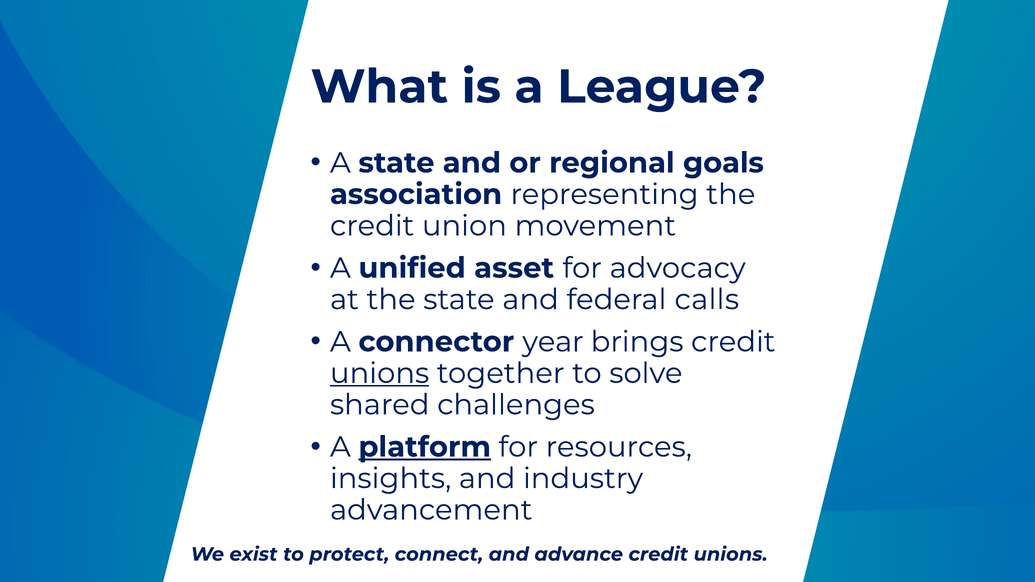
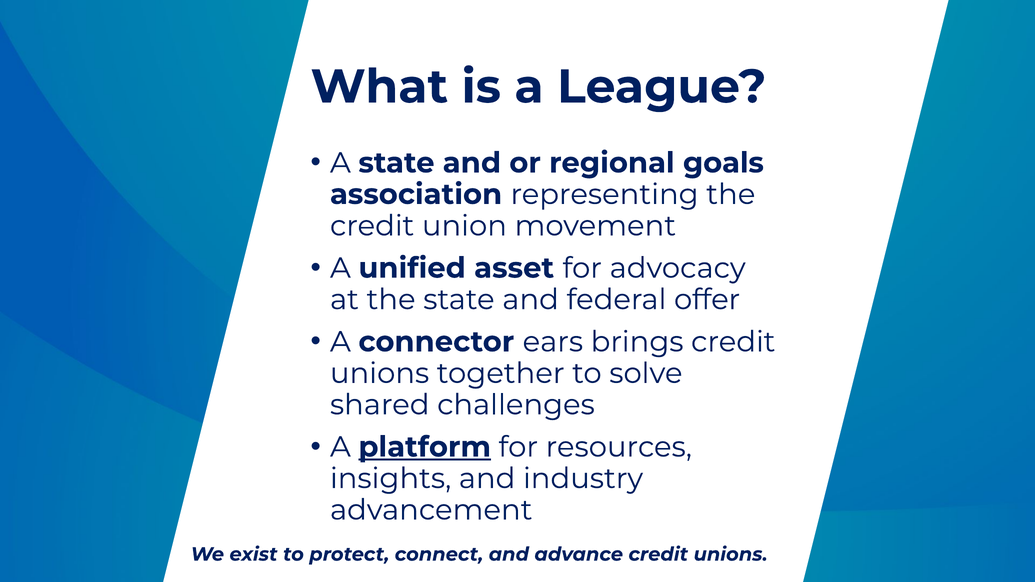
calls: calls -> offer (707, 300)
year: year -> ears (553, 342)
unions underline: present -> none (380, 373)
